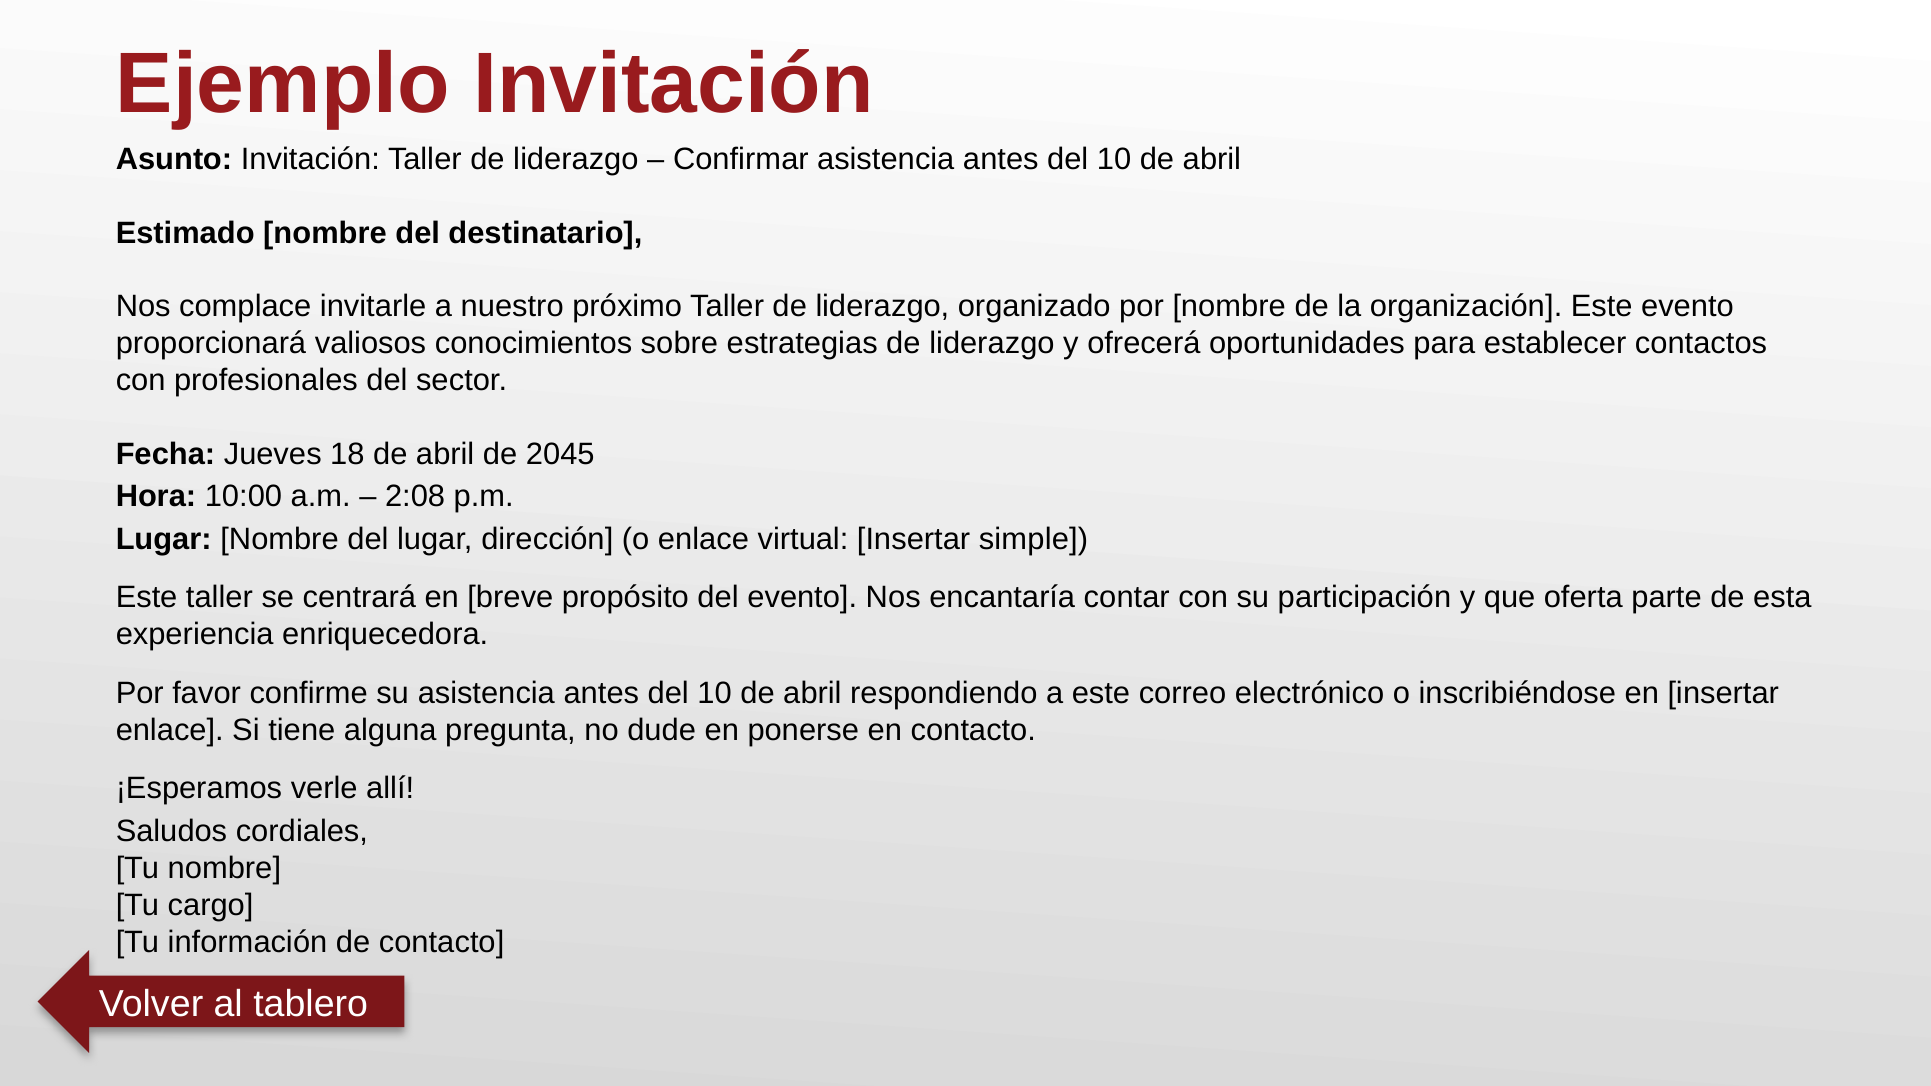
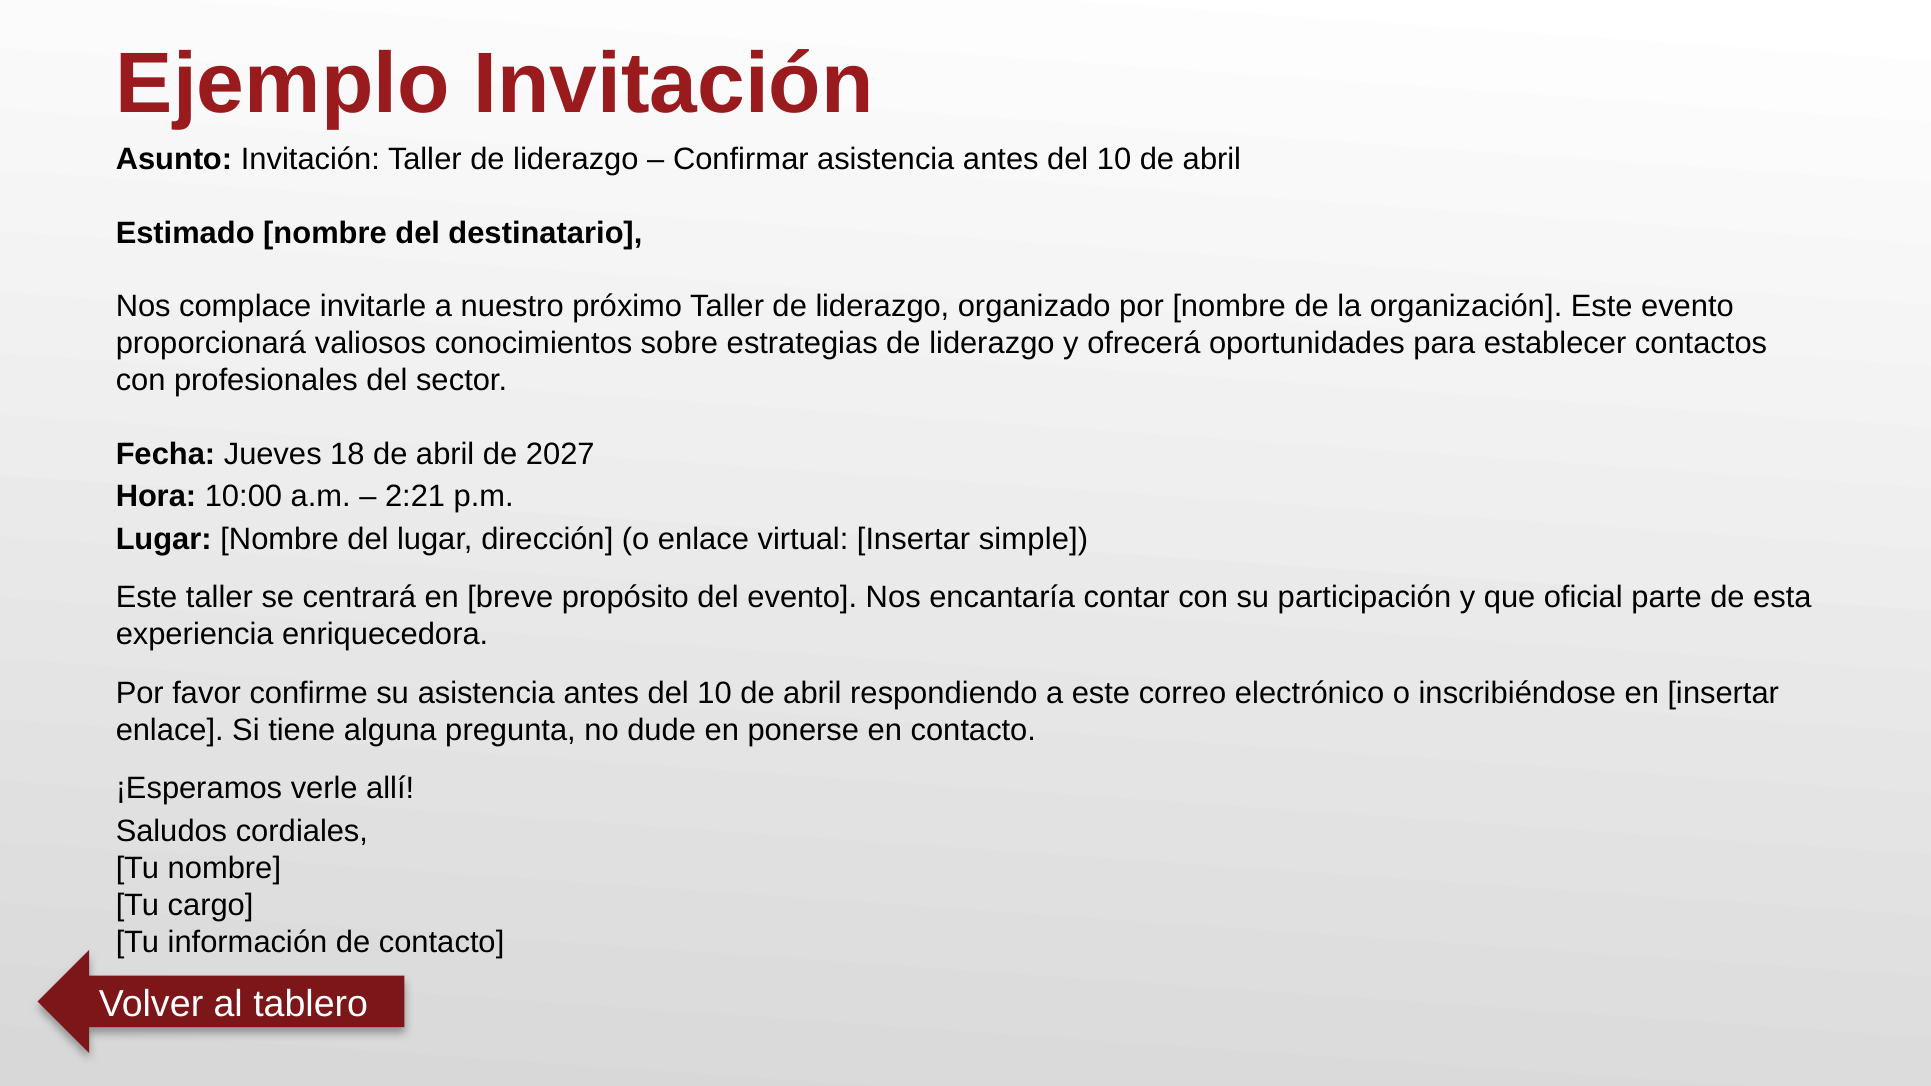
2045: 2045 -> 2027 (560, 454)
2:08: 2:08 -> 2:21 (415, 497)
oferta: oferta -> oficial (1583, 598)
